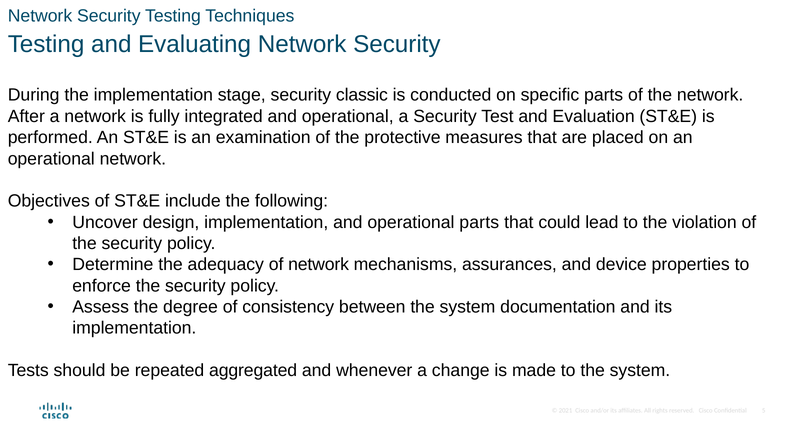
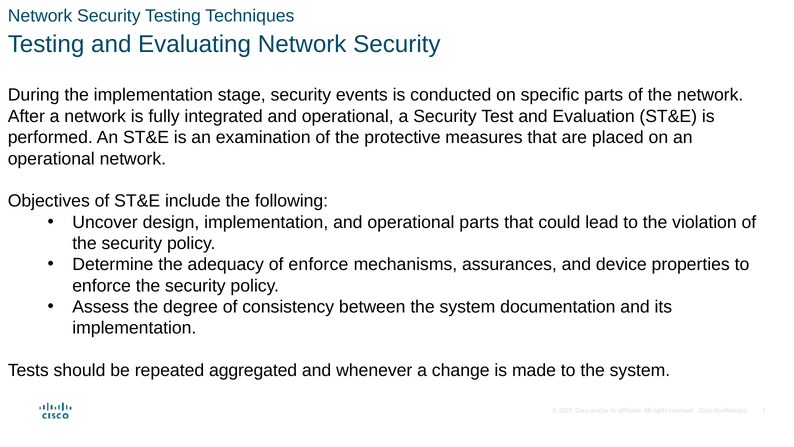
classic: classic -> events (362, 95)
of network: network -> enforce (318, 264)
